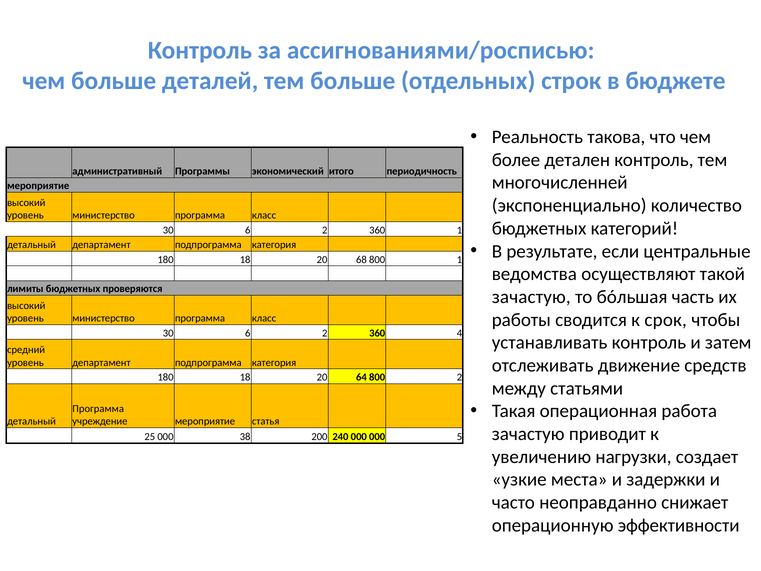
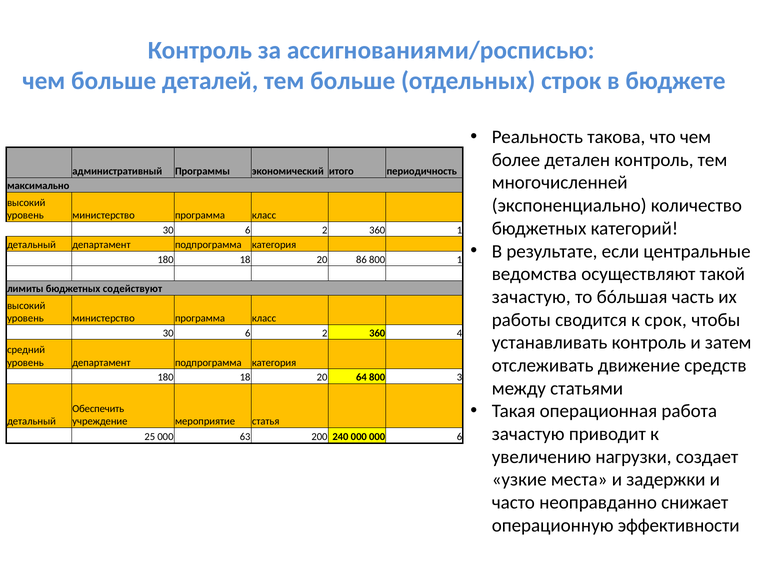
мероприятие: мероприятие -> максимально (38, 186)
68: 68 -> 86 (361, 259)
проверяются: проверяются -> содействуют (132, 289)
800 2: 2 -> 3 (459, 377)
Программа: Программа -> Обеспечить (98, 408)
38: 38 -> 63 (245, 437)
000 5: 5 -> 6 (459, 437)
